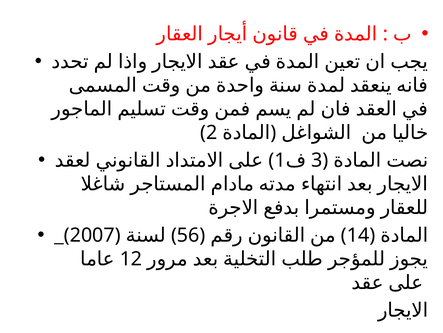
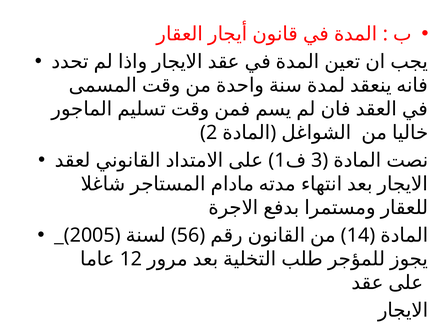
2007: 2007 -> 2005 (92, 235)
